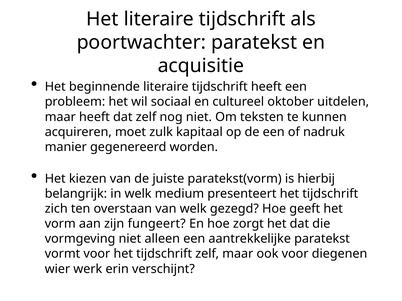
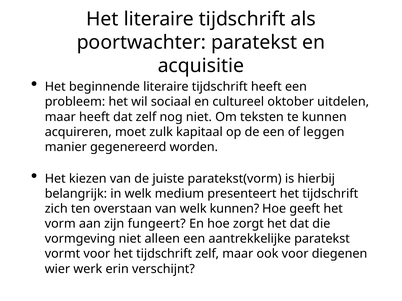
nadruk: nadruk -> leggen (324, 132)
welk gezegd: gezegd -> kunnen (234, 209)
